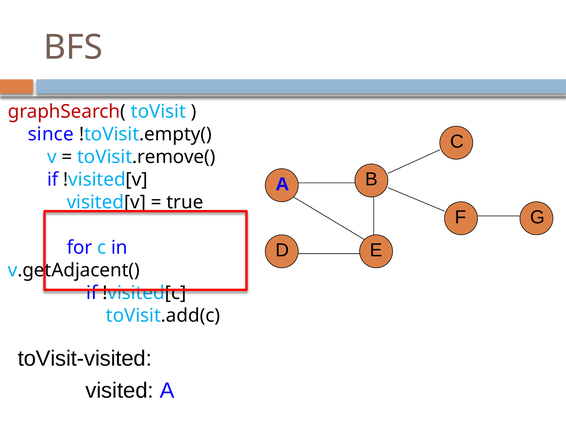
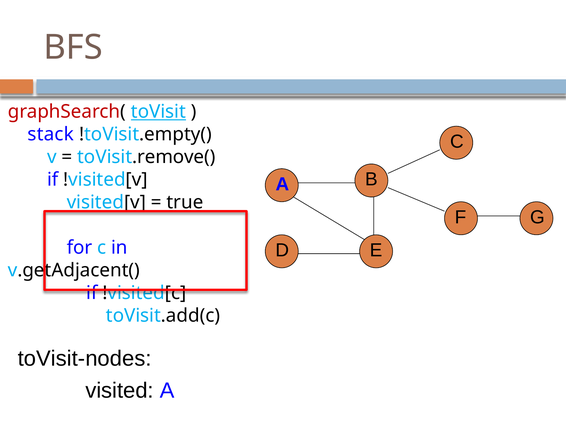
toVisit underline: none -> present (158, 112)
since: since -> stack (51, 134)
toVisit-visited: toVisit-visited -> toVisit-nodes (85, 358)
